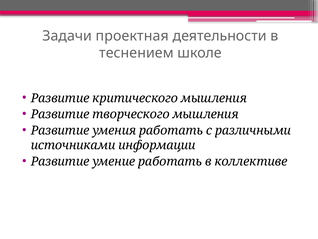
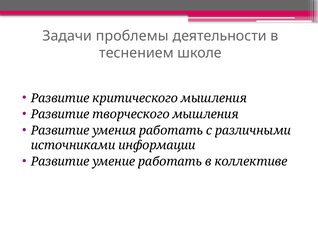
проектная: проектная -> проблемы (132, 36)
